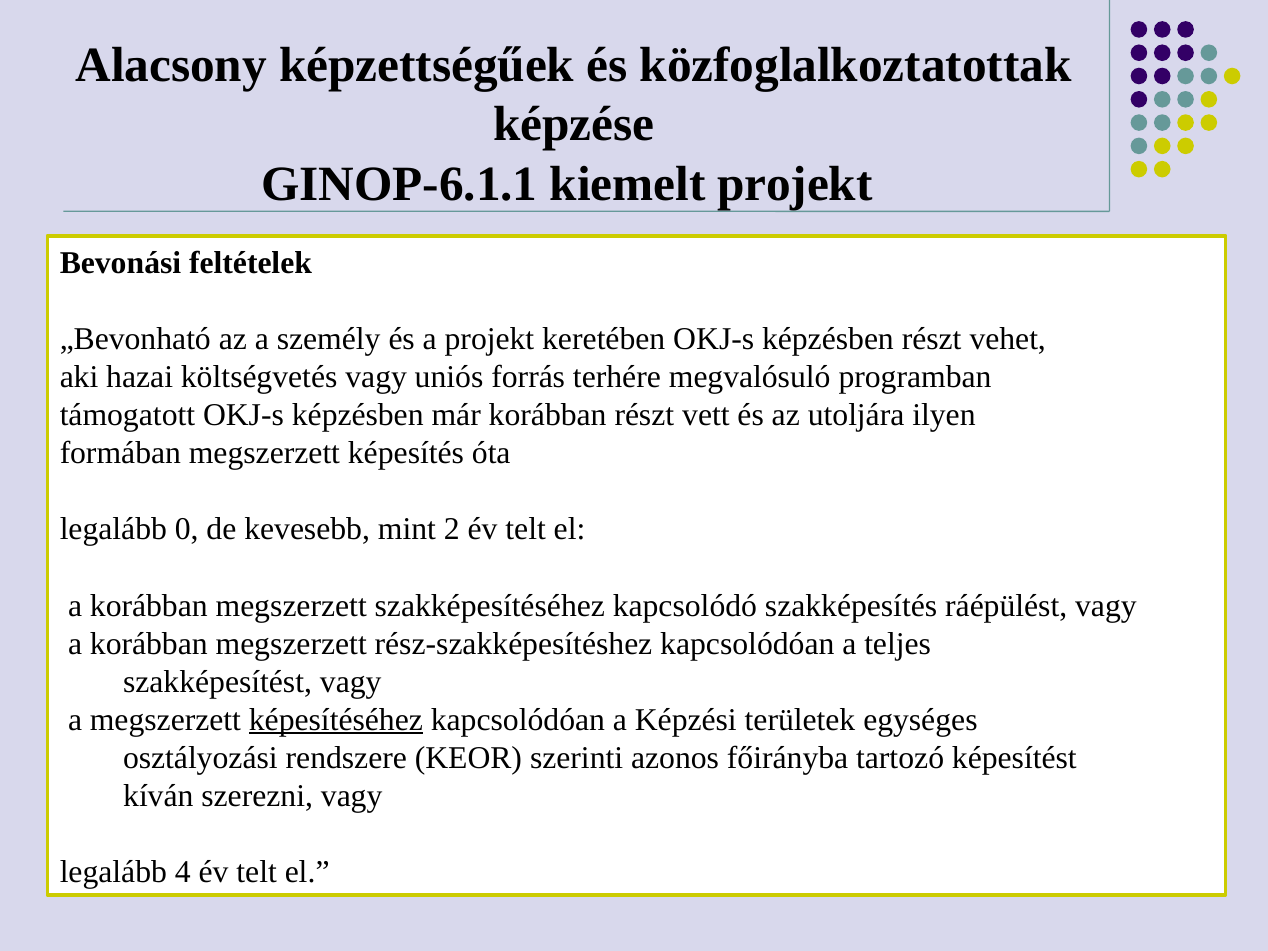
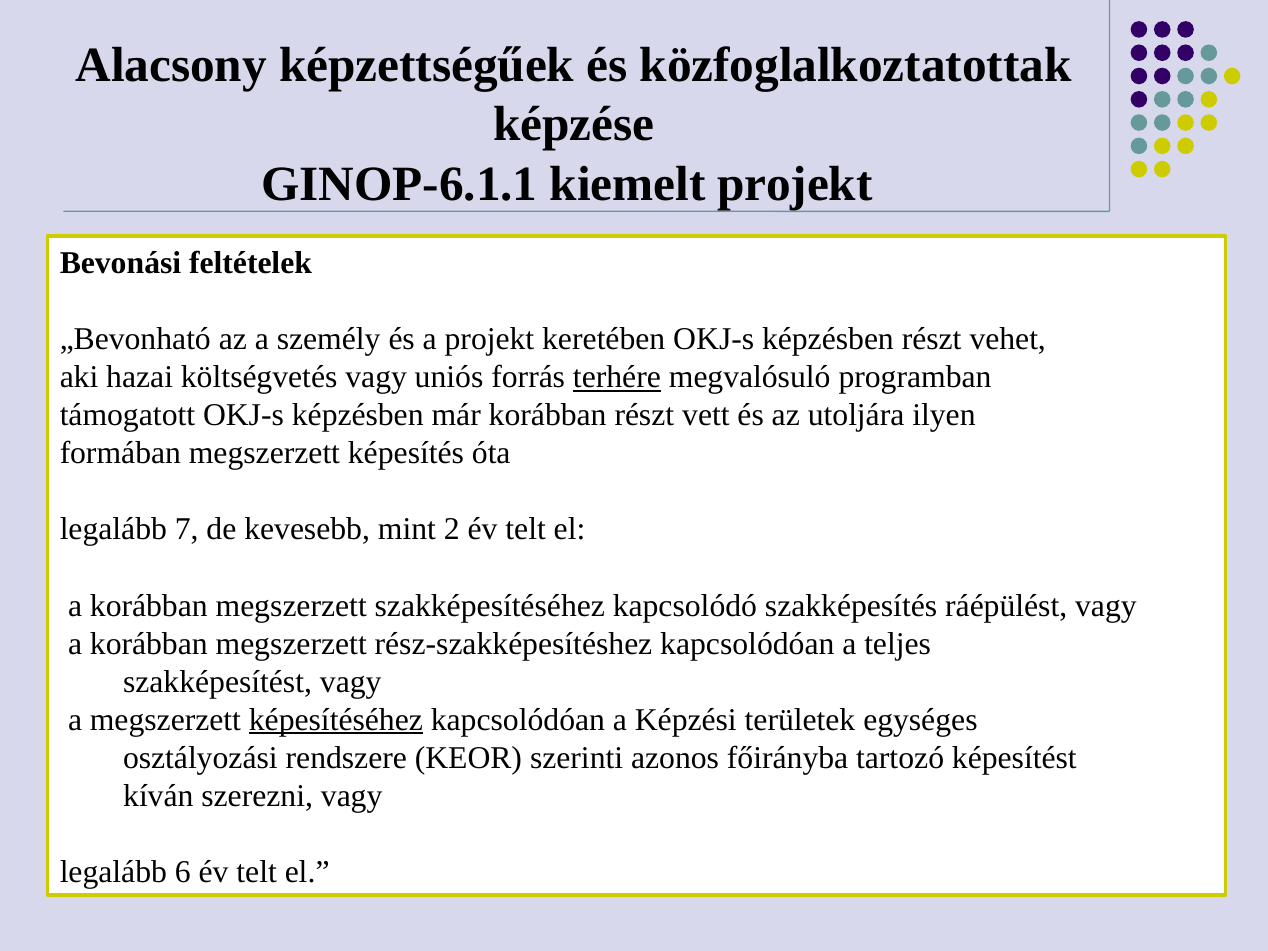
terhére underline: none -> present (617, 377)
0: 0 -> 7 (187, 530)
4: 4 -> 6 (183, 872)
